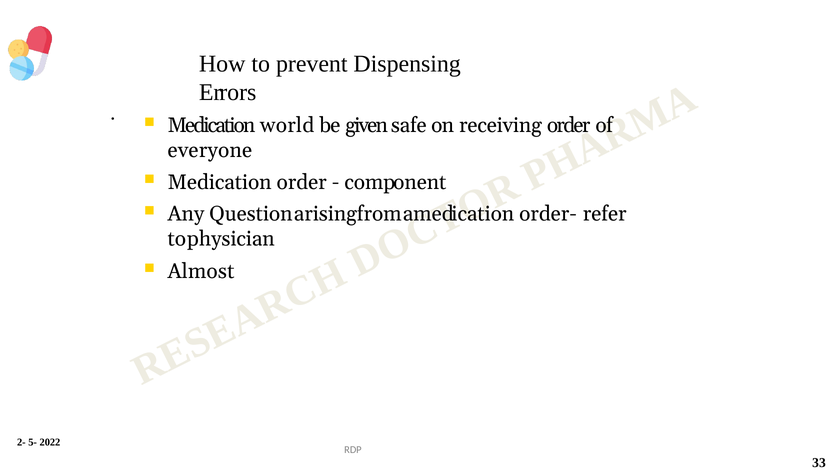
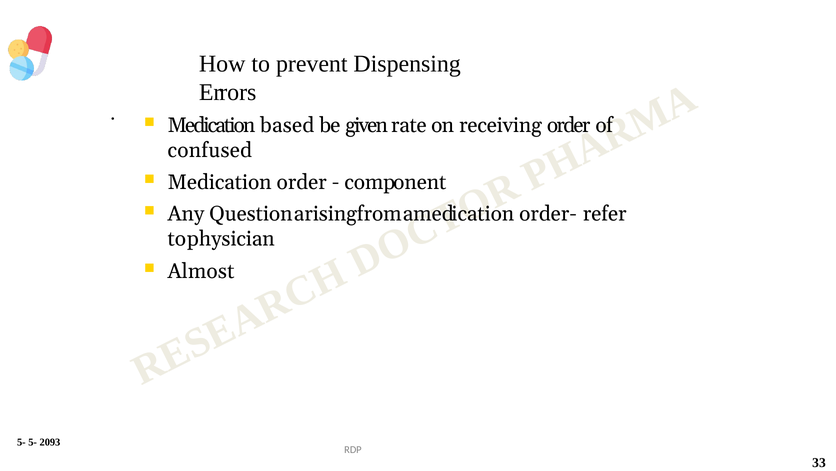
world: world -> based (287, 125)
safe: safe -> rate (409, 125)
everyone: everyone -> confused (210, 150)
2-: 2- -> 5- (21, 442)
2022: 2022 -> 2093 (50, 442)
